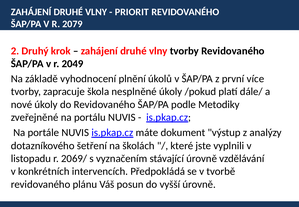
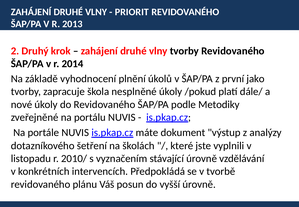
2079: 2079 -> 2013 (72, 24)
2049: 2049 -> 2014 (73, 64)
více: více -> jako (256, 79)
2069/: 2069/ -> 2010/ (74, 159)
